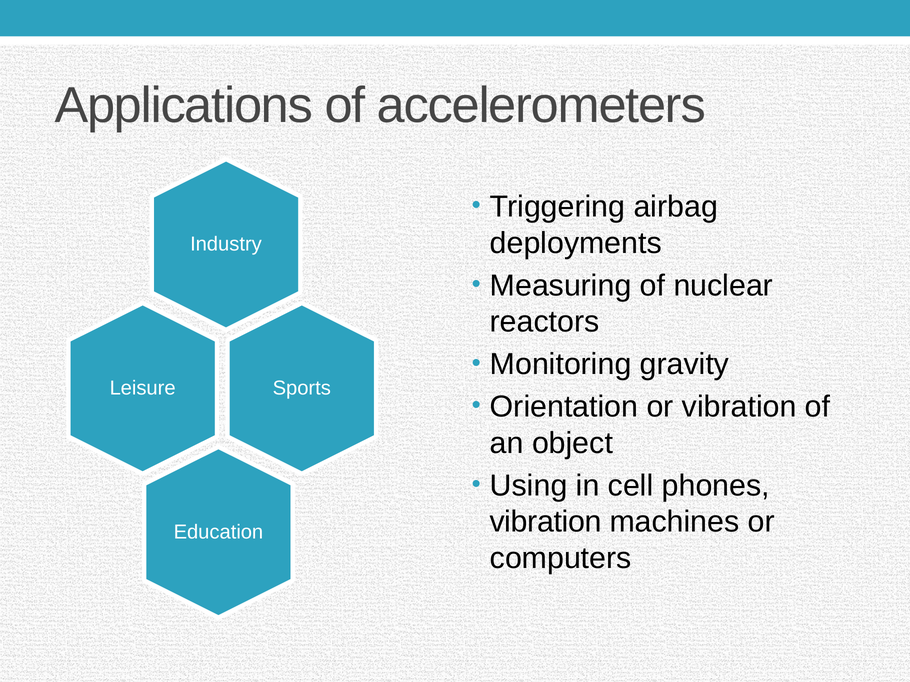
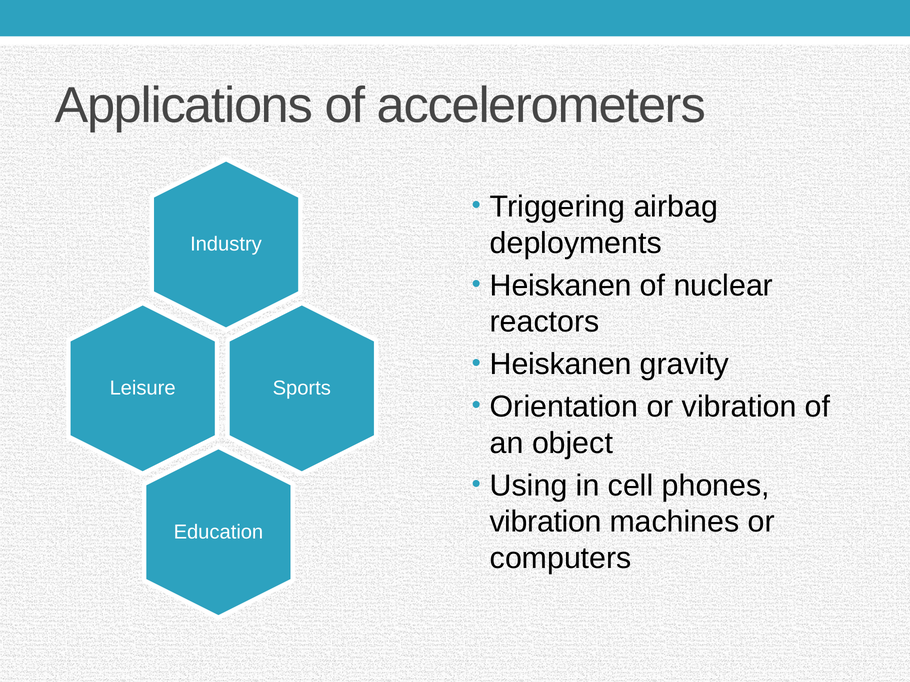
Measuring: Measuring -> Heiskanen (561, 286)
Monitoring: Monitoring -> Heiskanen (561, 365)
